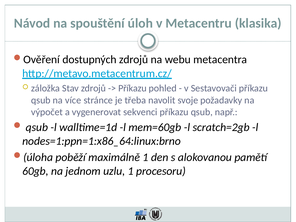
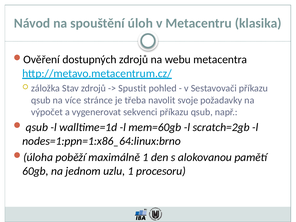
Příkazu: Příkazu -> Spustit (132, 88)
